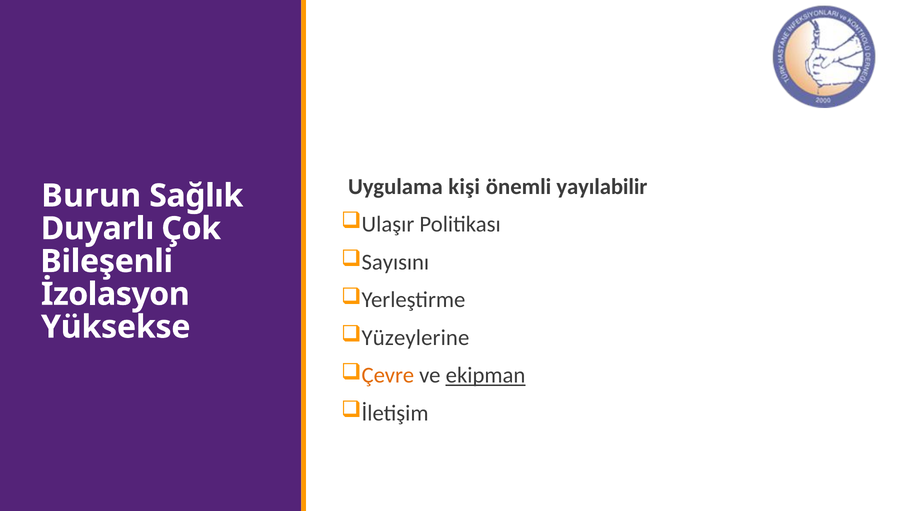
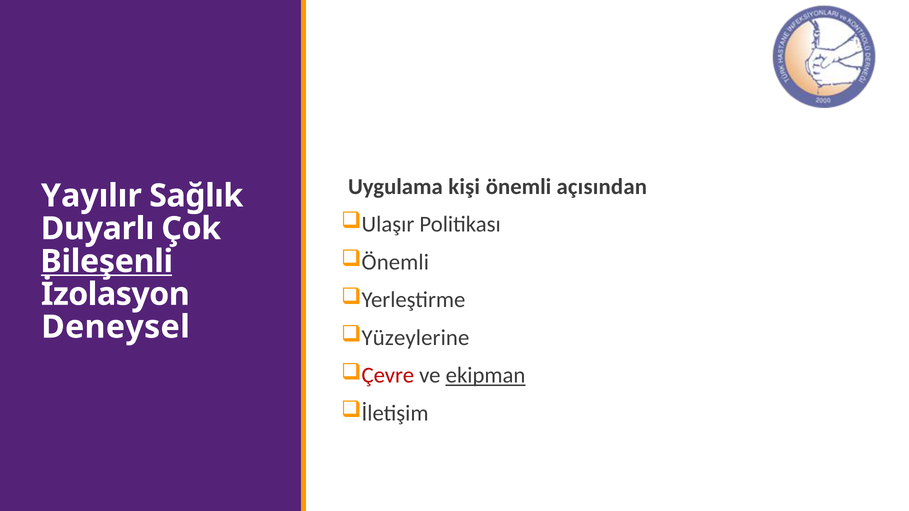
yayılabilir: yayılabilir -> açısından (602, 187)
Burun: Burun -> Yayılır (91, 196)
Sayısını: Sayısını -> Önemli (395, 262)
Bileşenli underline: none -> present (107, 262)
Yüksekse: Yüksekse -> Deneysel (115, 327)
Çevre colour: orange -> red (388, 376)
